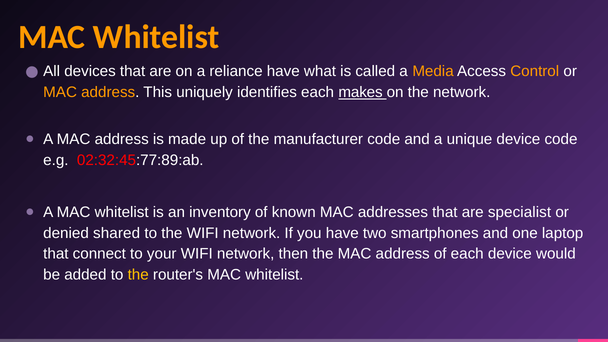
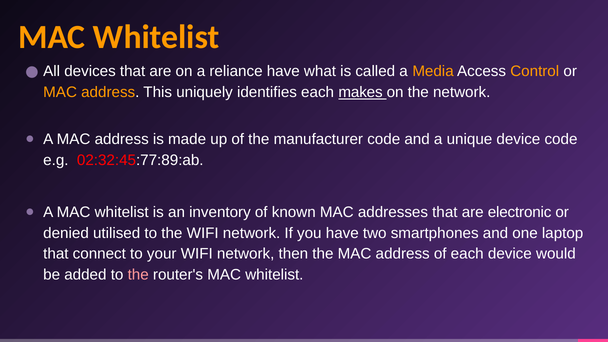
specialist: specialist -> electronic (520, 212)
shared: shared -> utilised (117, 233)
the colour: yellow -> pink (138, 275)
